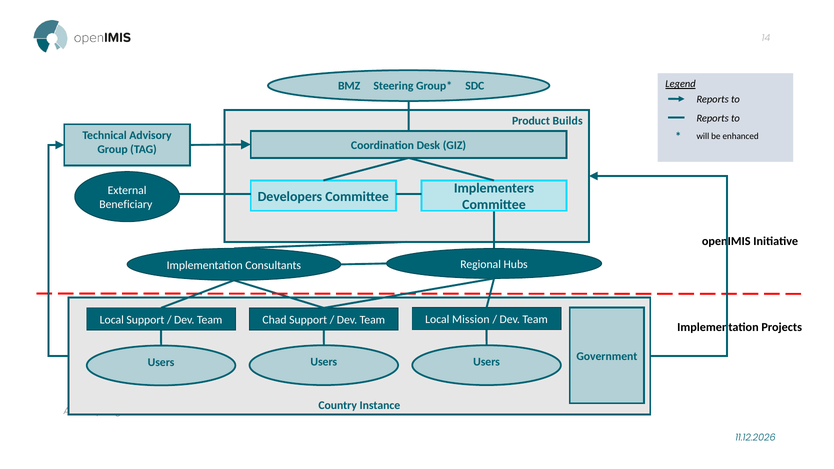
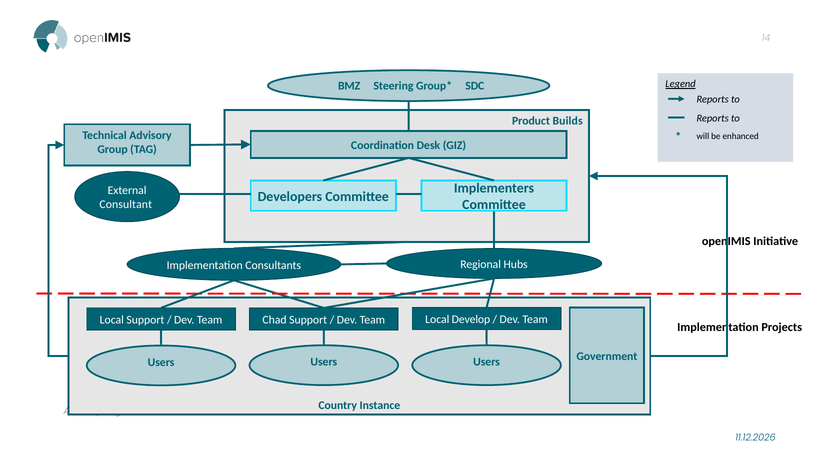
Beneficiary: Beneficiary -> Consultant (126, 204)
Mission: Mission -> Develop (471, 320)
